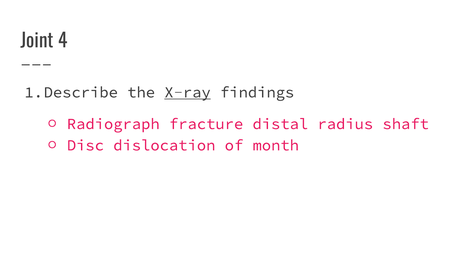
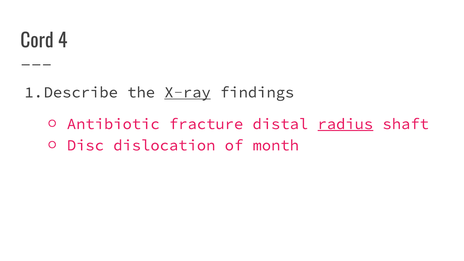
Joint: Joint -> Cord (37, 41)
Radiograph: Radiograph -> Antibiotic (113, 124)
radius underline: none -> present (345, 124)
